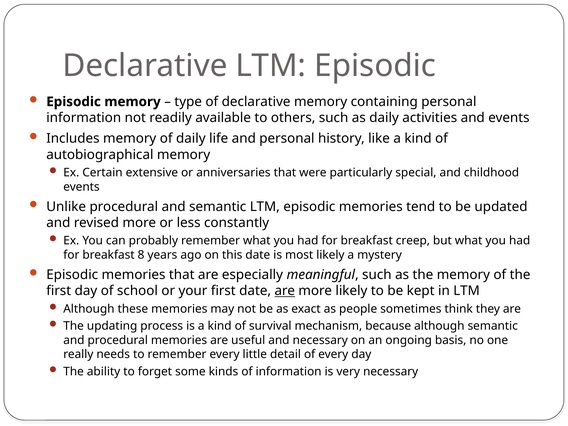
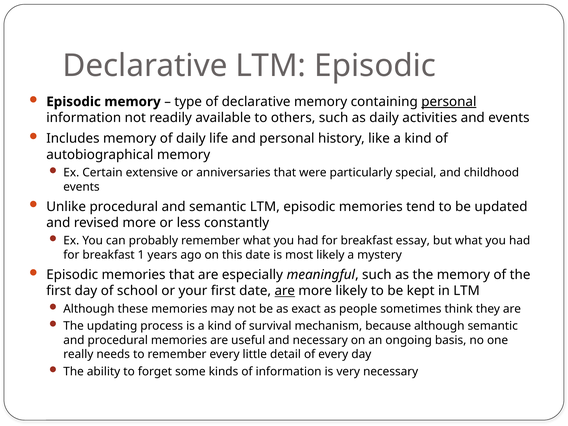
personal underline: none -> present (449, 102)
creep: creep -> essay (413, 241)
8: 8 -> 1 (141, 255)
